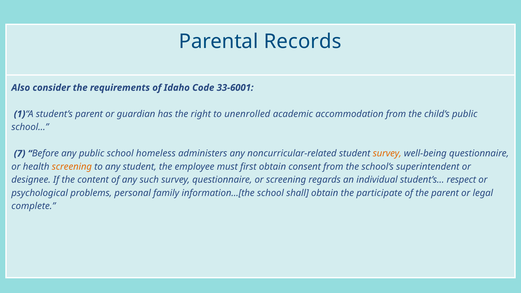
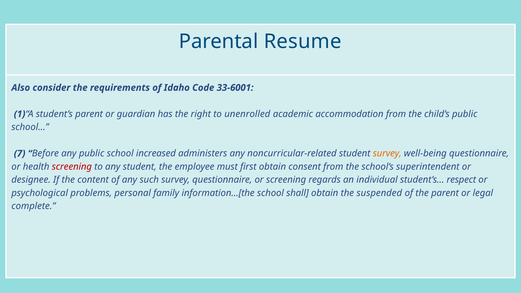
Records: Records -> Resume (303, 42)
homeless: homeless -> increased (156, 154)
screening colour: orange -> red (72, 167)
participate: participate -> suspended (379, 193)
